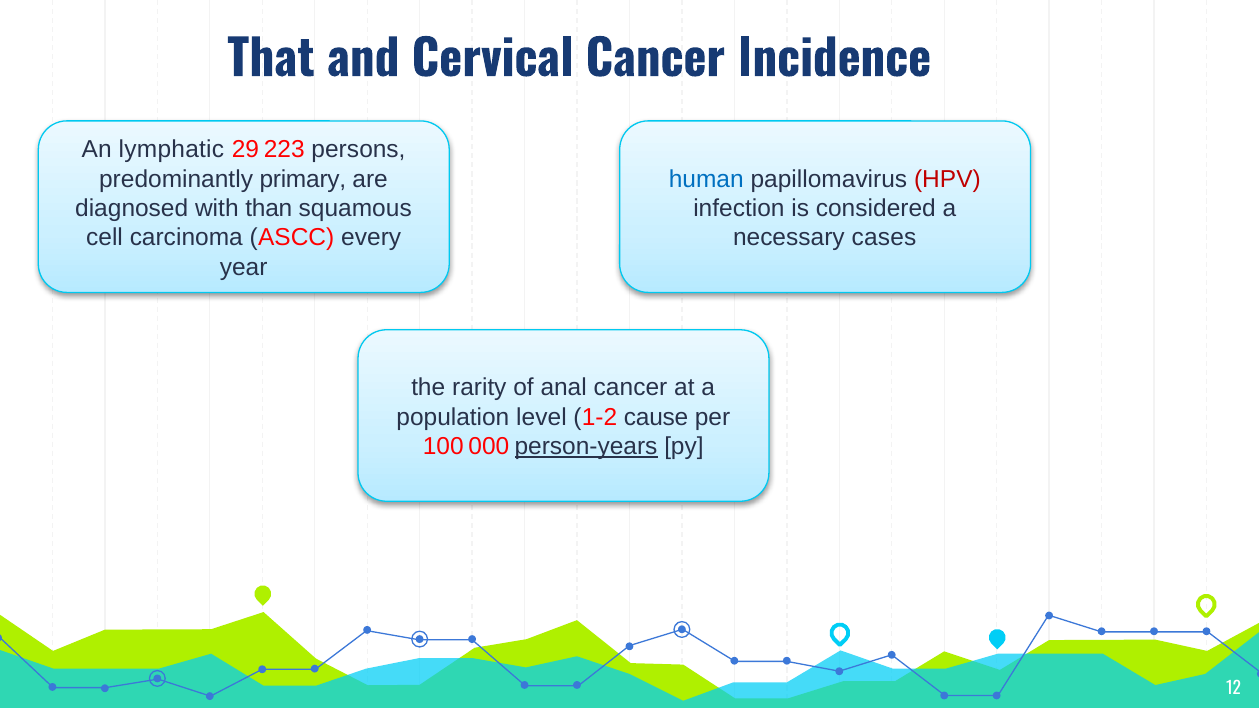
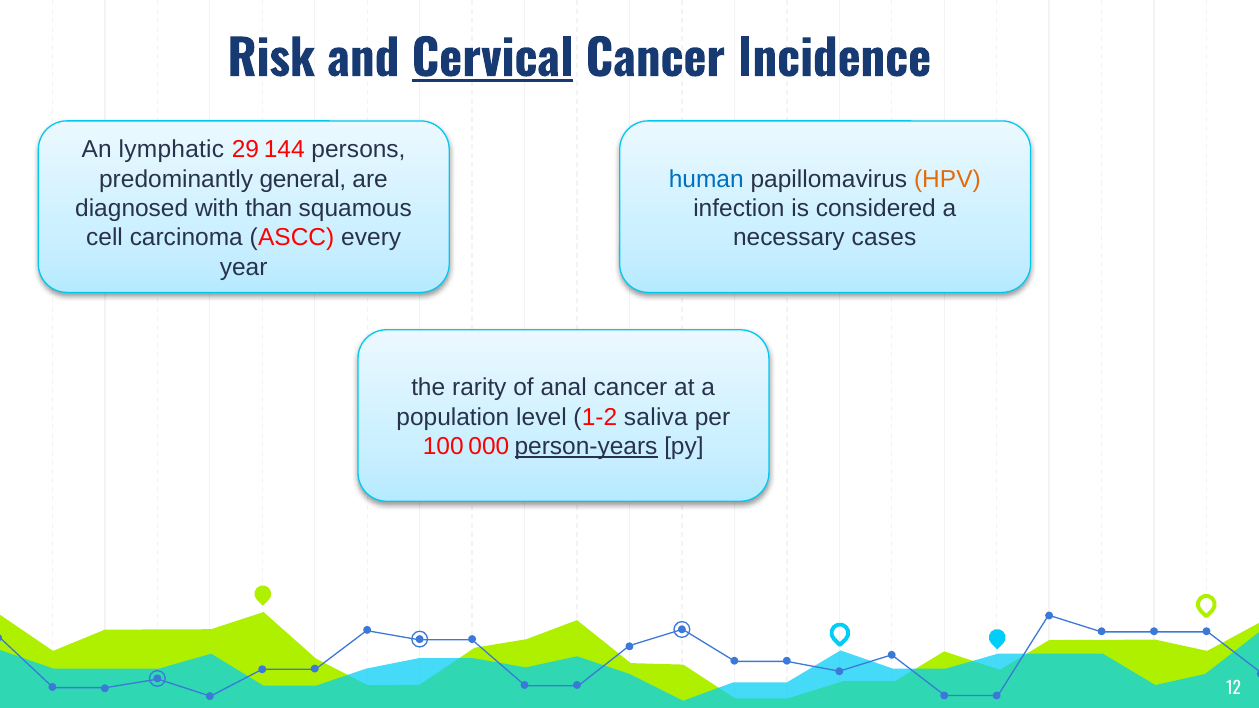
That: That -> Risk (271, 60)
Cervical underline: none -> present (493, 60)
223: 223 -> 144 (284, 150)
primary: primary -> general (303, 179)
HPV colour: red -> orange (947, 179)
cause: cause -> saliva (656, 417)
